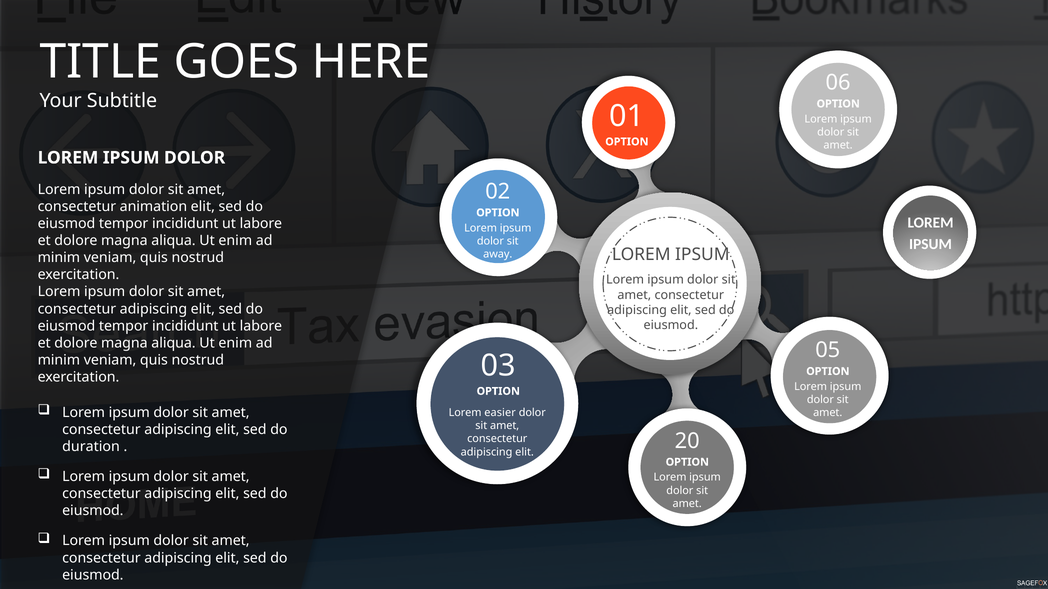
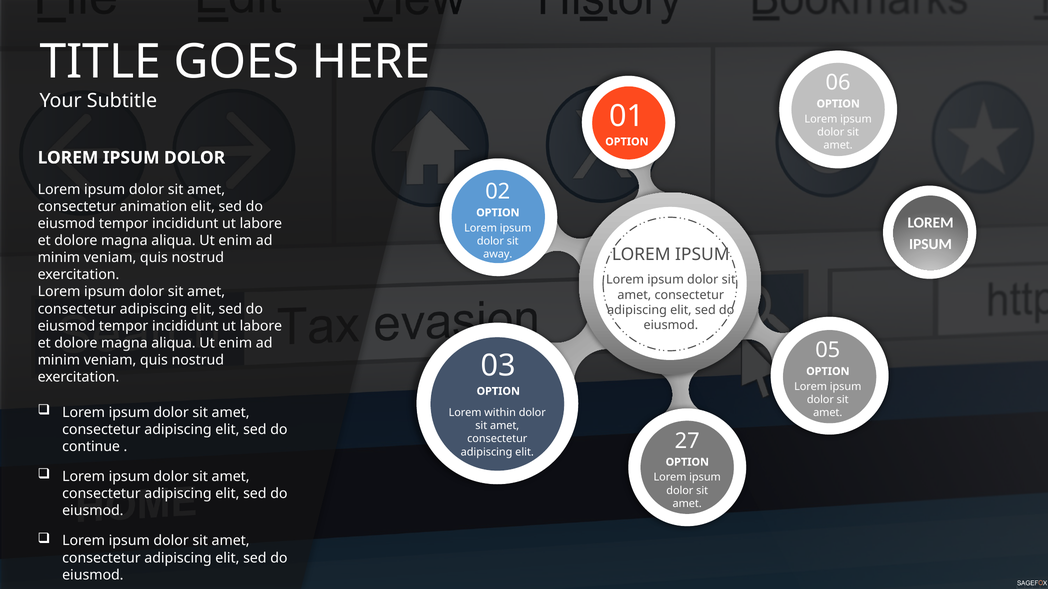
easier: easier -> within (500, 413)
duration: duration -> continue (91, 447)
20: 20 -> 27 (687, 441)
